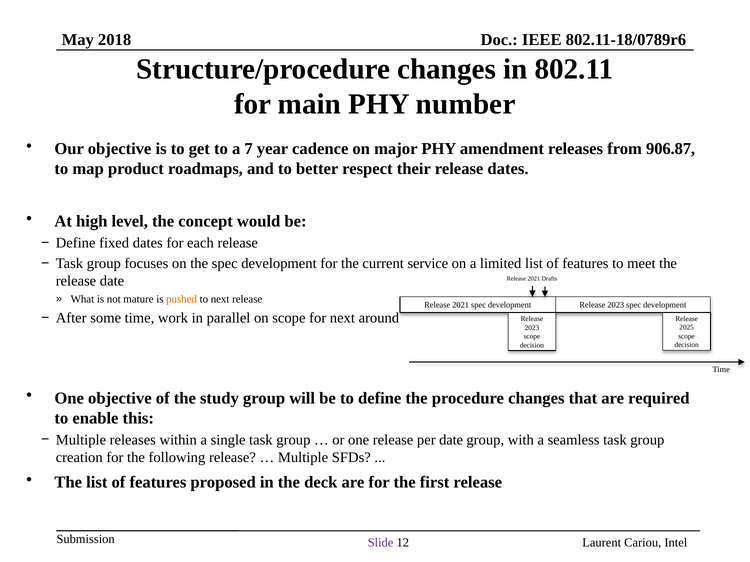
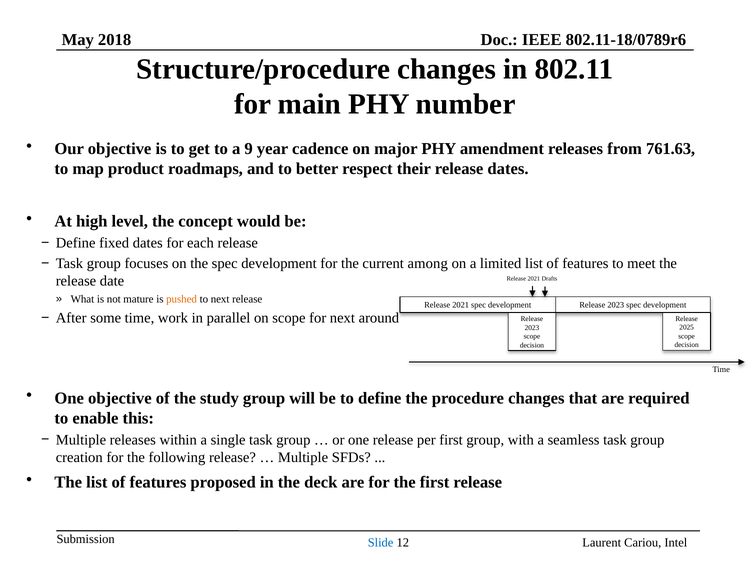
7: 7 -> 9 (249, 149)
906.87: 906.87 -> 761.63 (671, 149)
service: service -> among (428, 264)
per date: date -> first (451, 440)
Slide colour: purple -> blue (381, 543)
